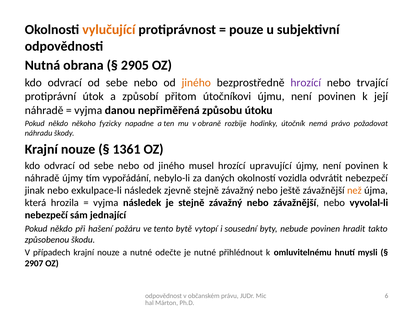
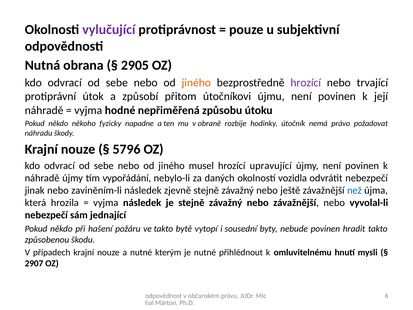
vylučující colour: orange -> purple (109, 30)
danou: danou -> hodné (120, 110)
1361: 1361 -> 5796 (127, 149)
exkulpace-li: exkulpace-li -> zaviněním-li (97, 190)
než colour: orange -> blue (354, 190)
ve tento: tento -> takto (163, 228)
odečte: odečte -> kterým (168, 252)
